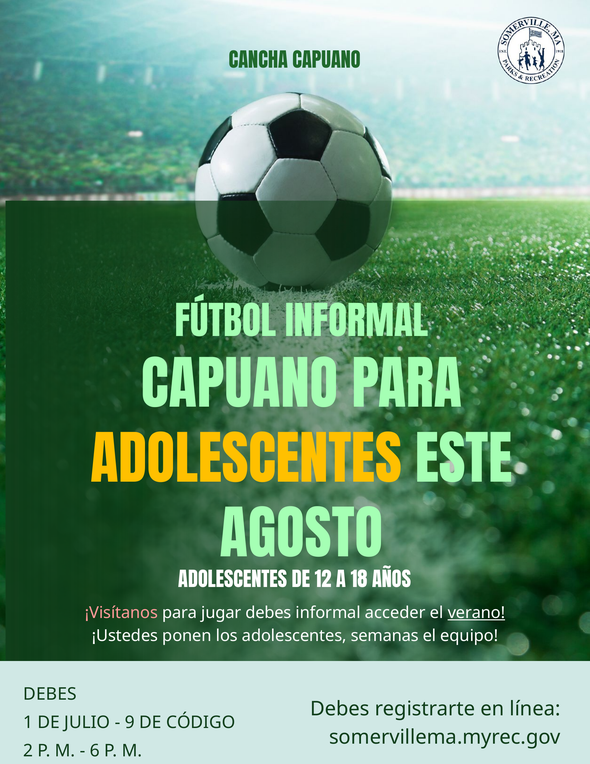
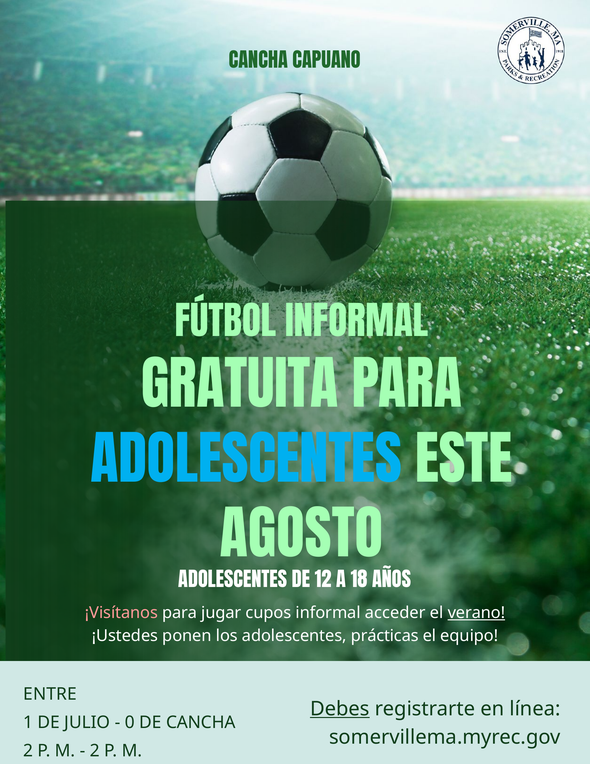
CAPUANO: CAPUANO -> GRATUITA (240, 388)
ADOLESCENTES colour: yellow -> light blue (246, 462)
jugar debes: debes -> cupos (268, 612)
semanas: semanas -> prácticas (385, 635)
DEBES: DEBES -> ENTRE (50, 694)
Debes underline: none -> present (340, 708)
9: 9 -> 0 (130, 722)
DE CÓDIGO: CÓDIGO -> CANCHA (201, 722)
6: 6 -> 2 (95, 750)
